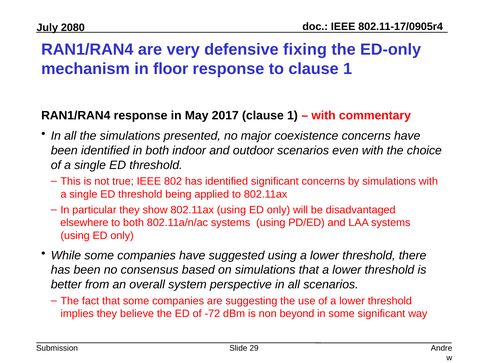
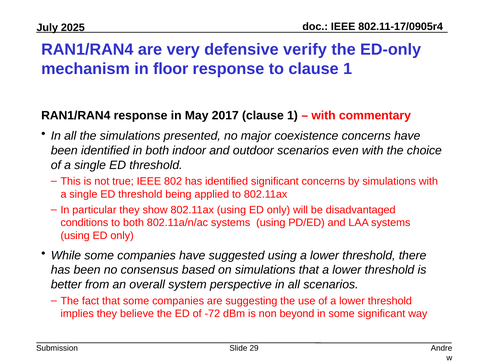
2080: 2080 -> 2025 (73, 27)
fixing: fixing -> verify (305, 50)
elsewhere: elsewhere -> conditions (84, 223)
